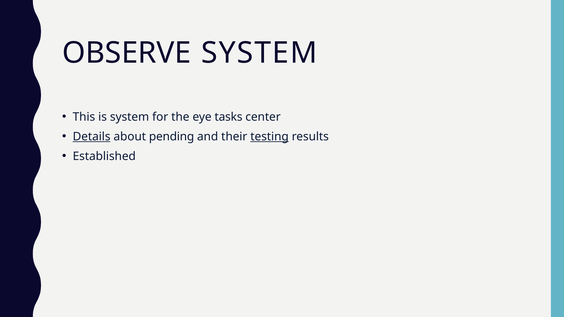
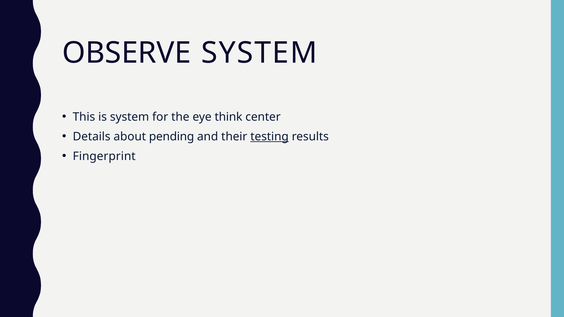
tasks: tasks -> think (228, 117)
Details underline: present -> none (92, 137)
Established: Established -> Fingerprint (104, 156)
